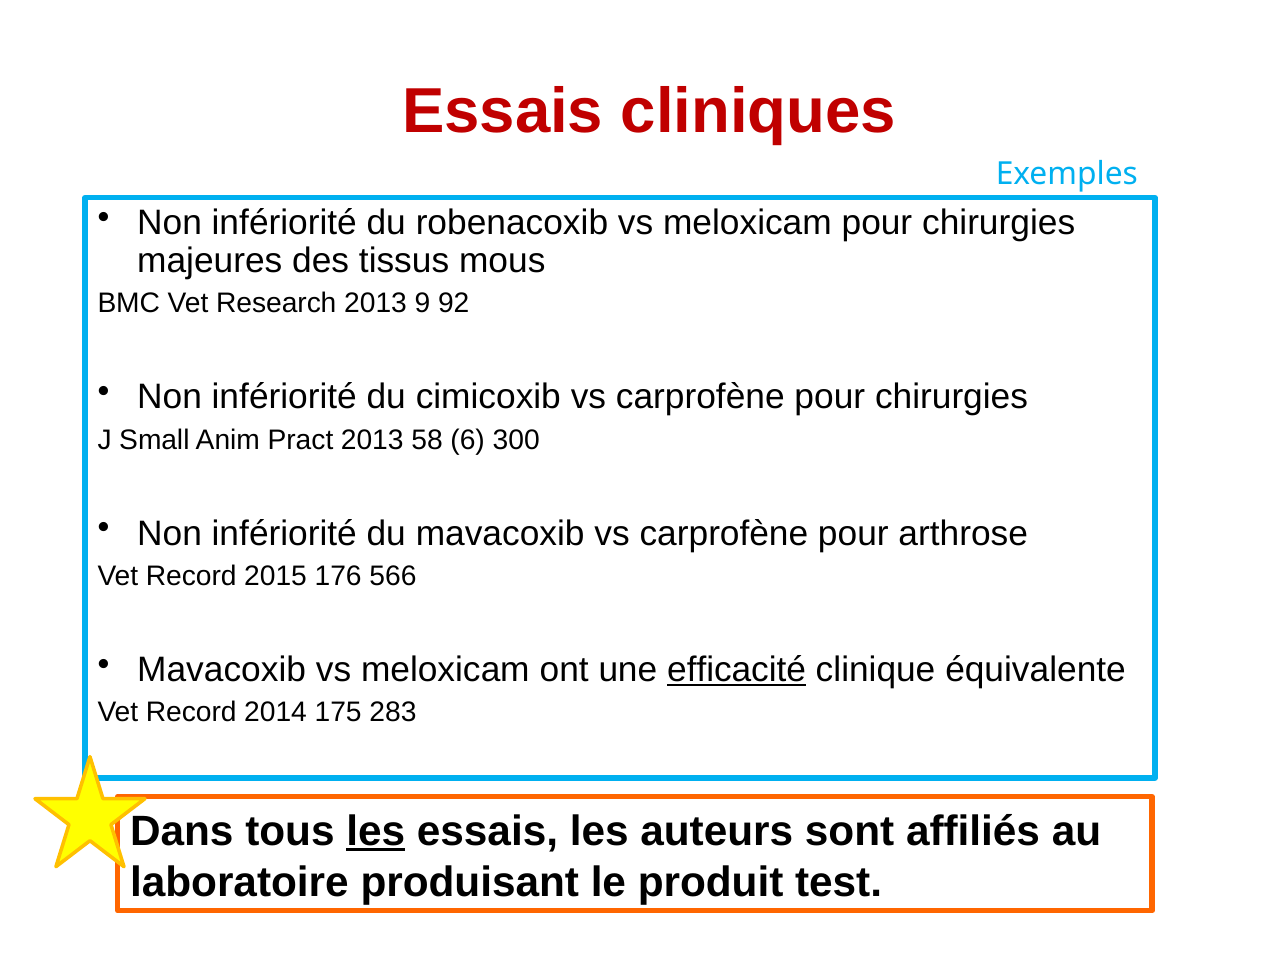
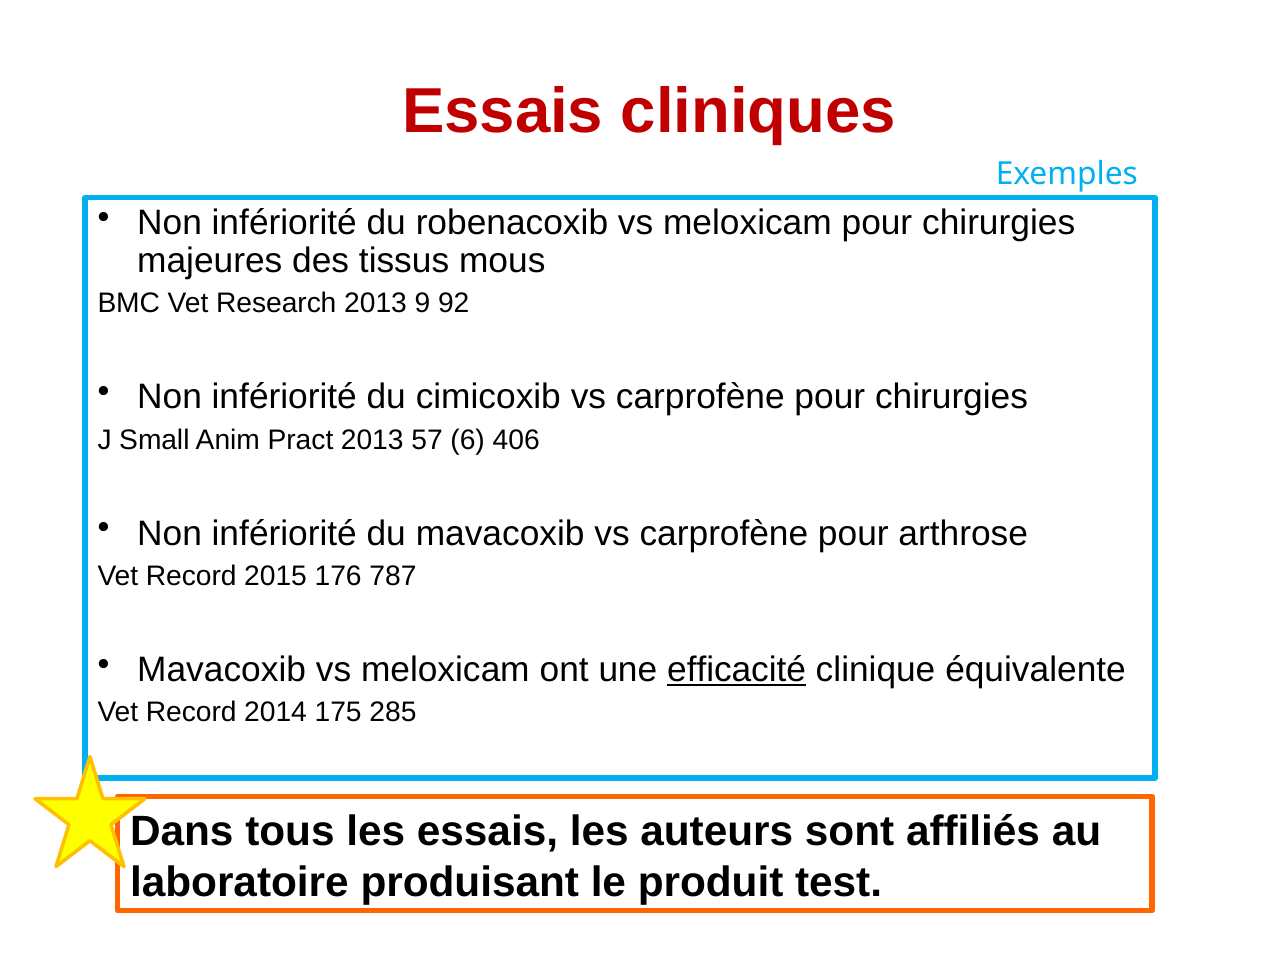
58: 58 -> 57 (427, 440)
300: 300 -> 406 (516, 440)
566: 566 -> 787 (393, 576)
283: 283 -> 285 (393, 712)
les underline: present -> none (376, 831)
